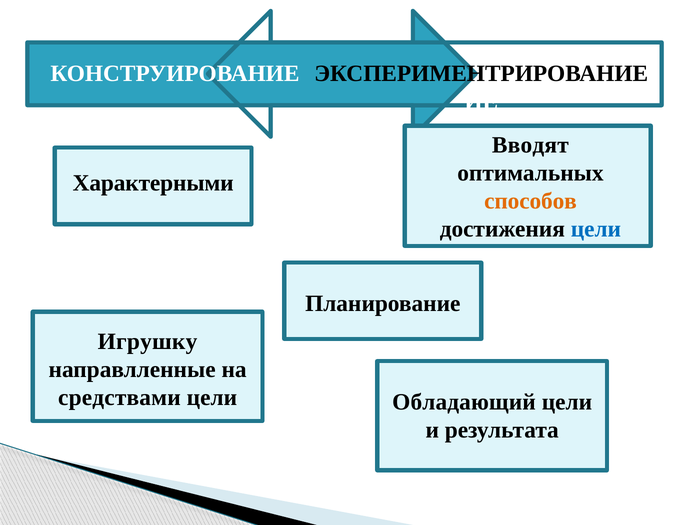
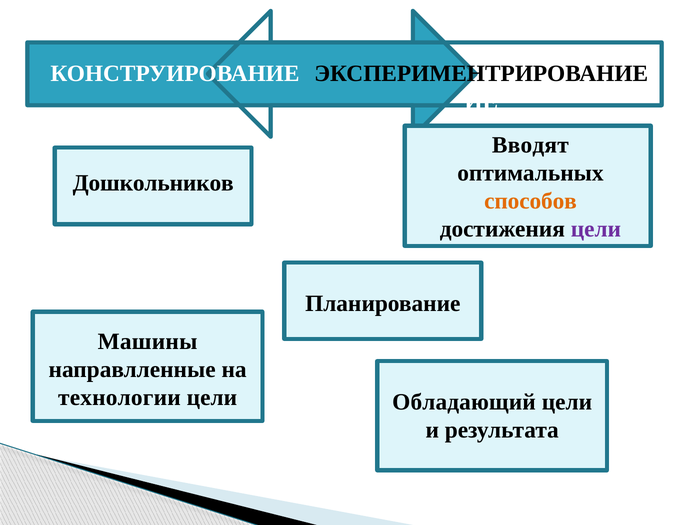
Характерными: Характерными -> Дошкольников (153, 183)
цели colour: blue -> purple (596, 229)
Игрушку: Игрушку -> Машины (148, 342)
средствами: средствами -> технологии (119, 398)
